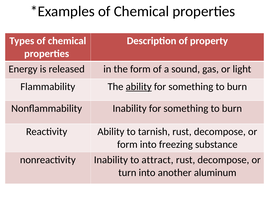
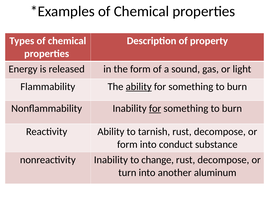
for underline: none -> present (155, 108)
freezing: freezing -> conduct (176, 144)
attract: attract -> change (158, 160)
